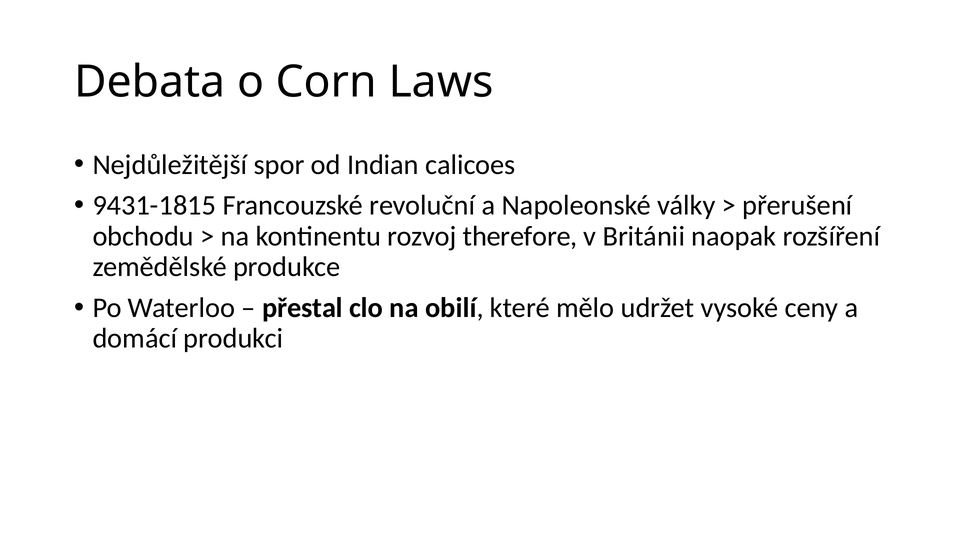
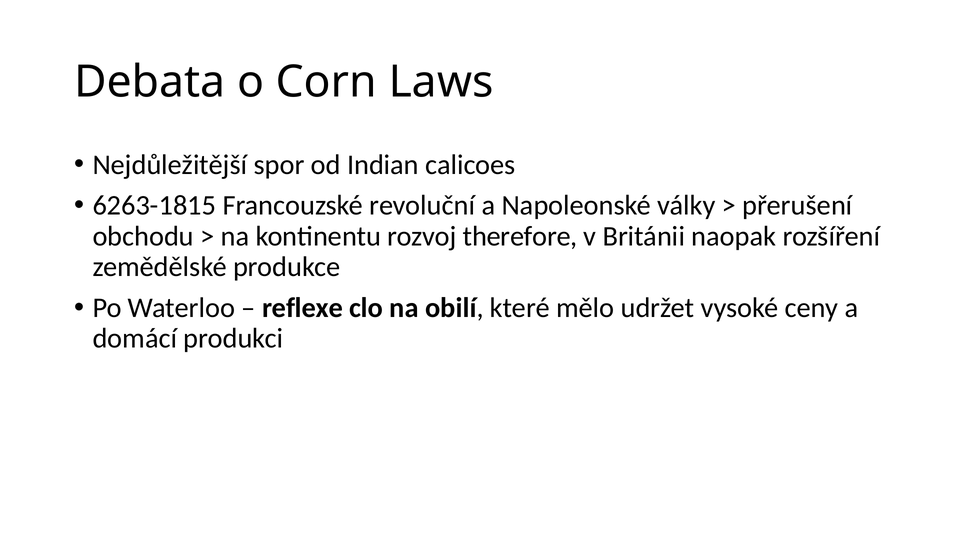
9431-1815: 9431-1815 -> 6263-1815 (154, 206)
přestal: přestal -> reflexe (302, 308)
